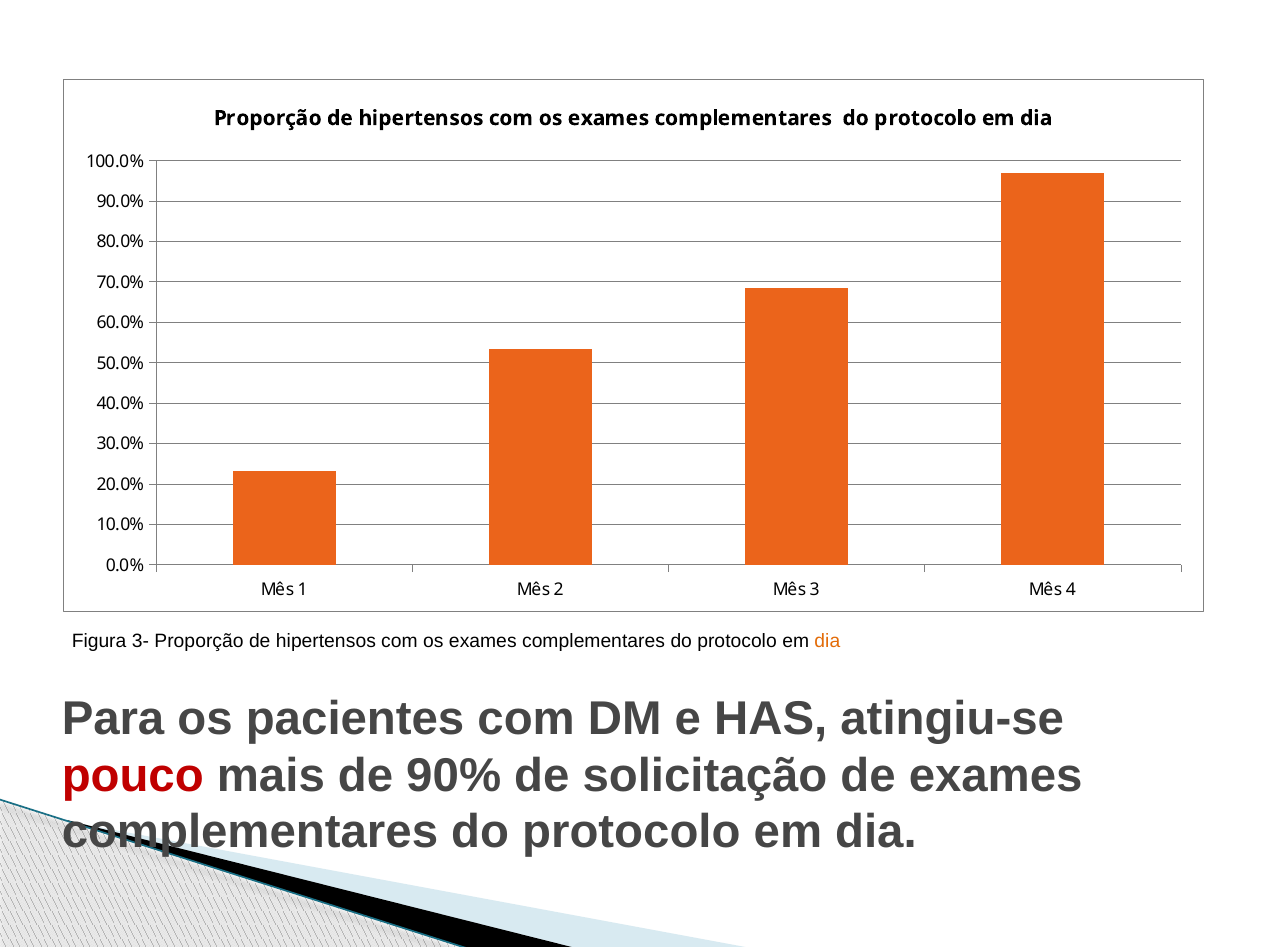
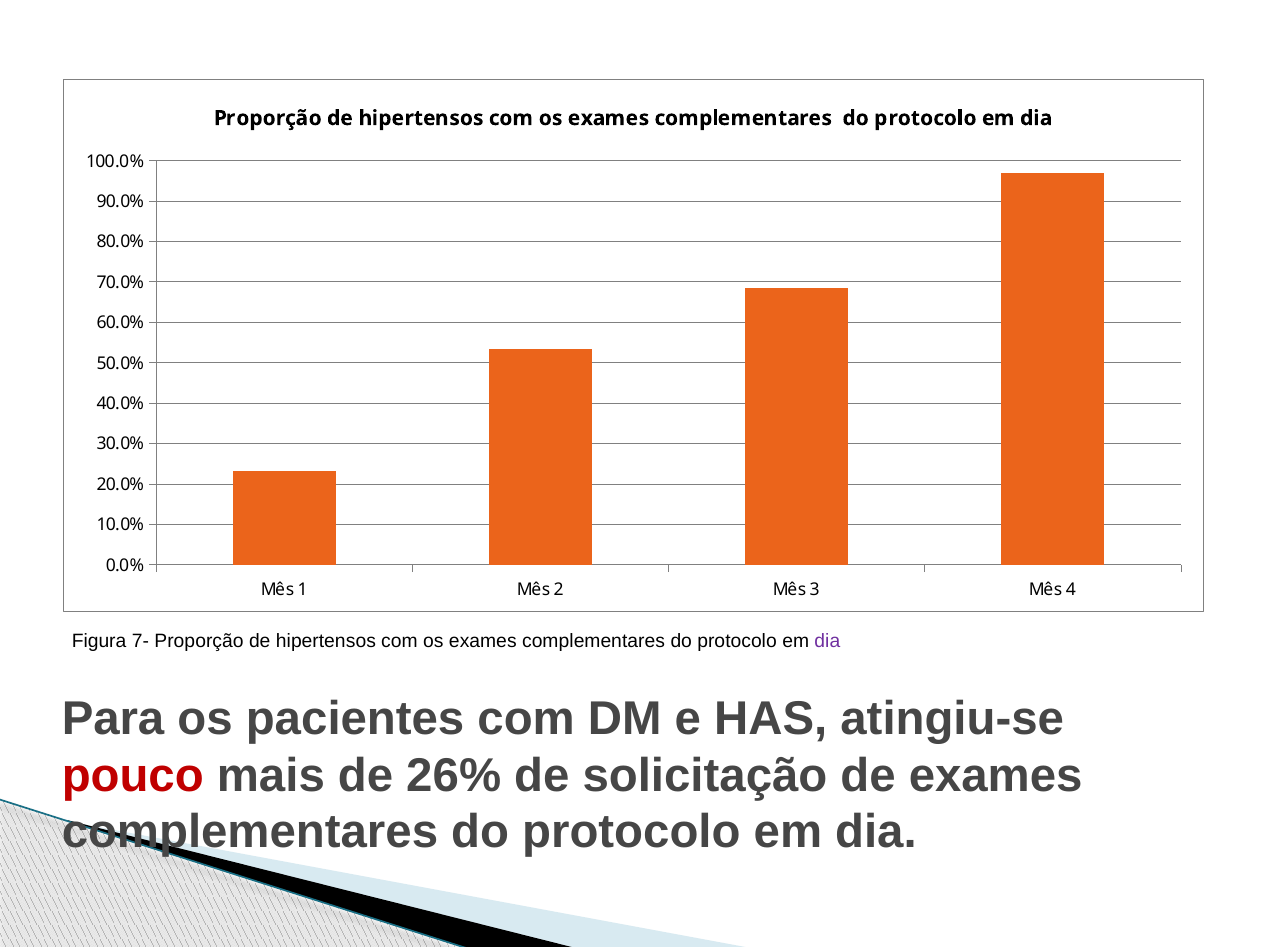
3-: 3- -> 7- (140, 641)
dia colour: orange -> purple (827, 641)
90%: 90% -> 26% (454, 776)
